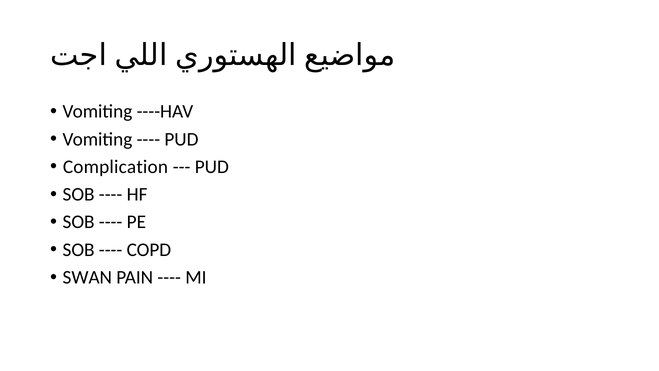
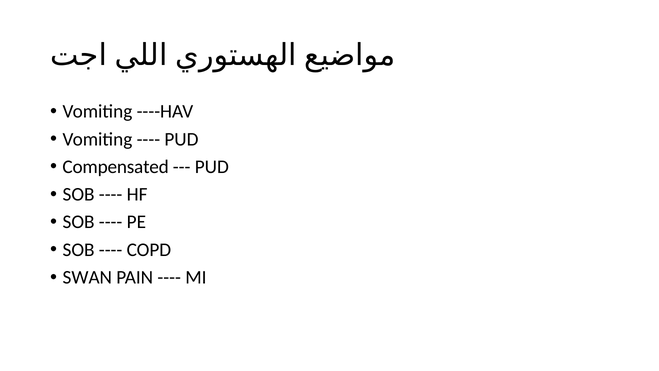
Complication: Complication -> Compensated (116, 167)
